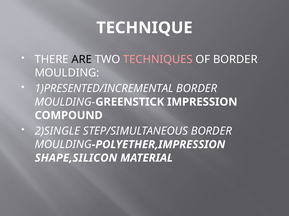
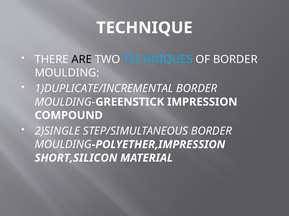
TECHNIQUES colour: pink -> light blue (158, 60)
1)PRESENTED/INCREMENTAL: 1)PRESENTED/INCREMENTAL -> 1)DUPLICATE/INCREMENTAL (104, 89)
SHAPE,SILICON: SHAPE,SILICON -> SHORT,SILICON (76, 158)
